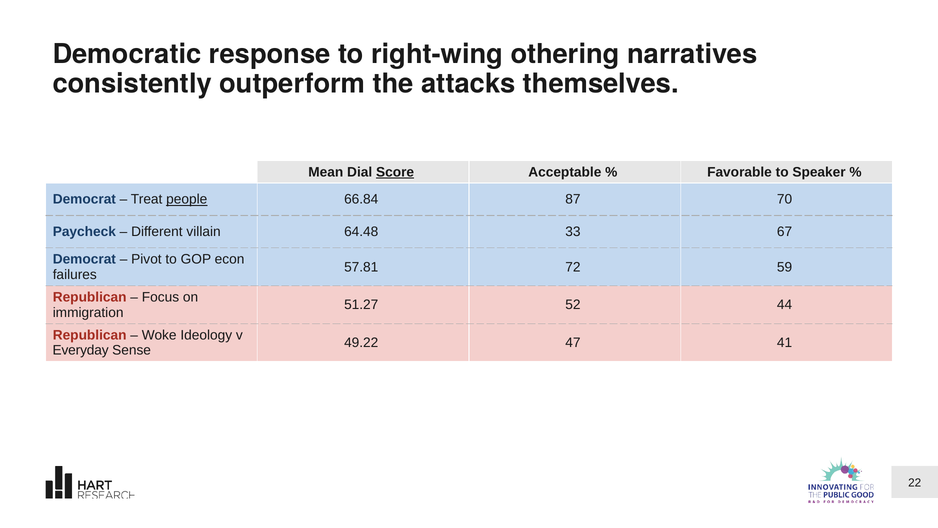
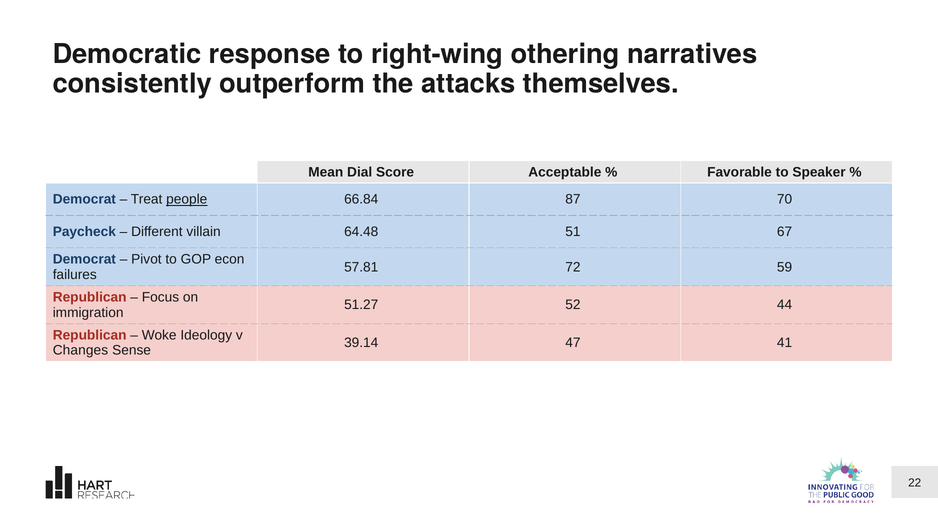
Score underline: present -> none (395, 172)
33: 33 -> 51 (573, 232)
49.22: 49.22 -> 39.14 (361, 342)
Everyday: Everyday -> Changes (80, 350)
